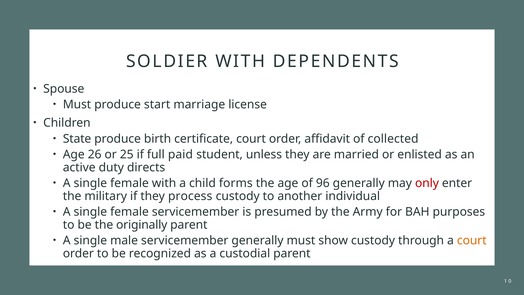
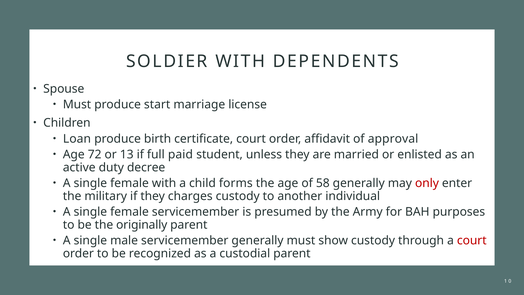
State: State -> Loan (77, 139)
collected: collected -> approval (393, 139)
26: 26 -> 72 (95, 154)
25: 25 -> 13 (127, 154)
directs: directs -> decree (146, 167)
96: 96 -> 58 (323, 183)
process: process -> charges (190, 196)
court colour: orange -> red (472, 240)
